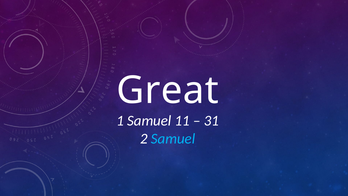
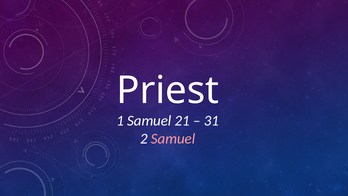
Great: Great -> Priest (168, 90)
11: 11 -> 21 (182, 121)
Samuel colour: light blue -> pink (173, 139)
